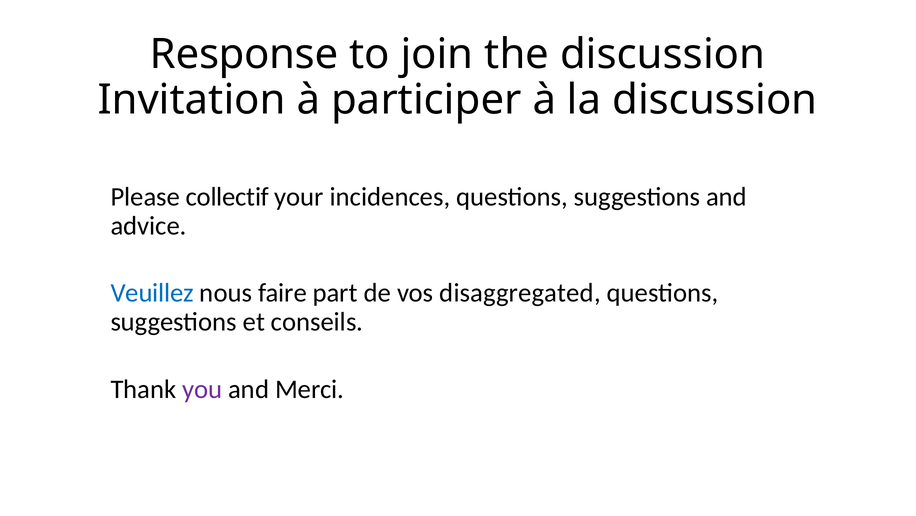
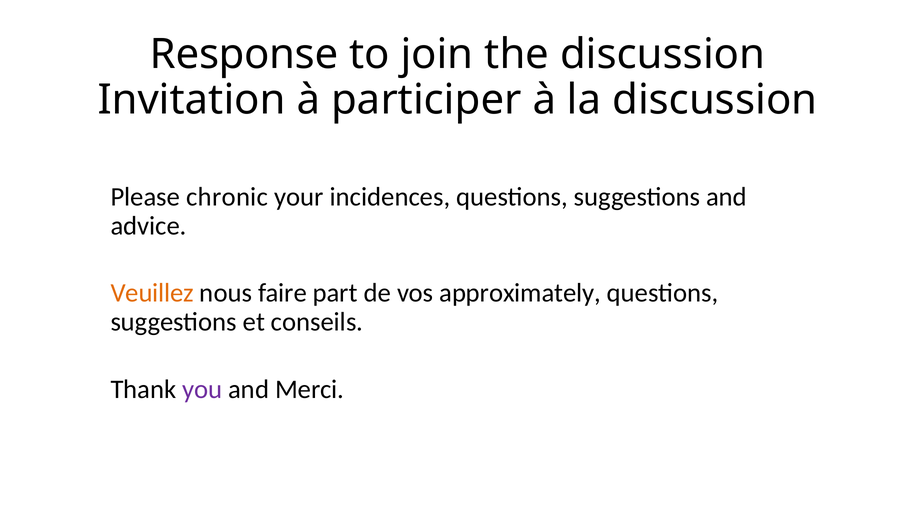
collectif: collectif -> chronic (227, 196)
Veuillez colour: blue -> orange (152, 293)
disaggregated: disaggregated -> approximately (520, 293)
